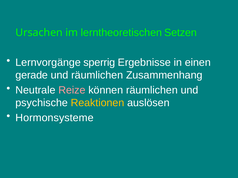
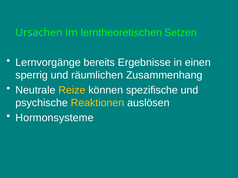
sperrig: sperrig -> bereits (99, 63)
gerade: gerade -> sperrig (32, 75)
Reize colour: pink -> yellow (72, 90)
können räumlichen: räumlichen -> spezifische (152, 90)
